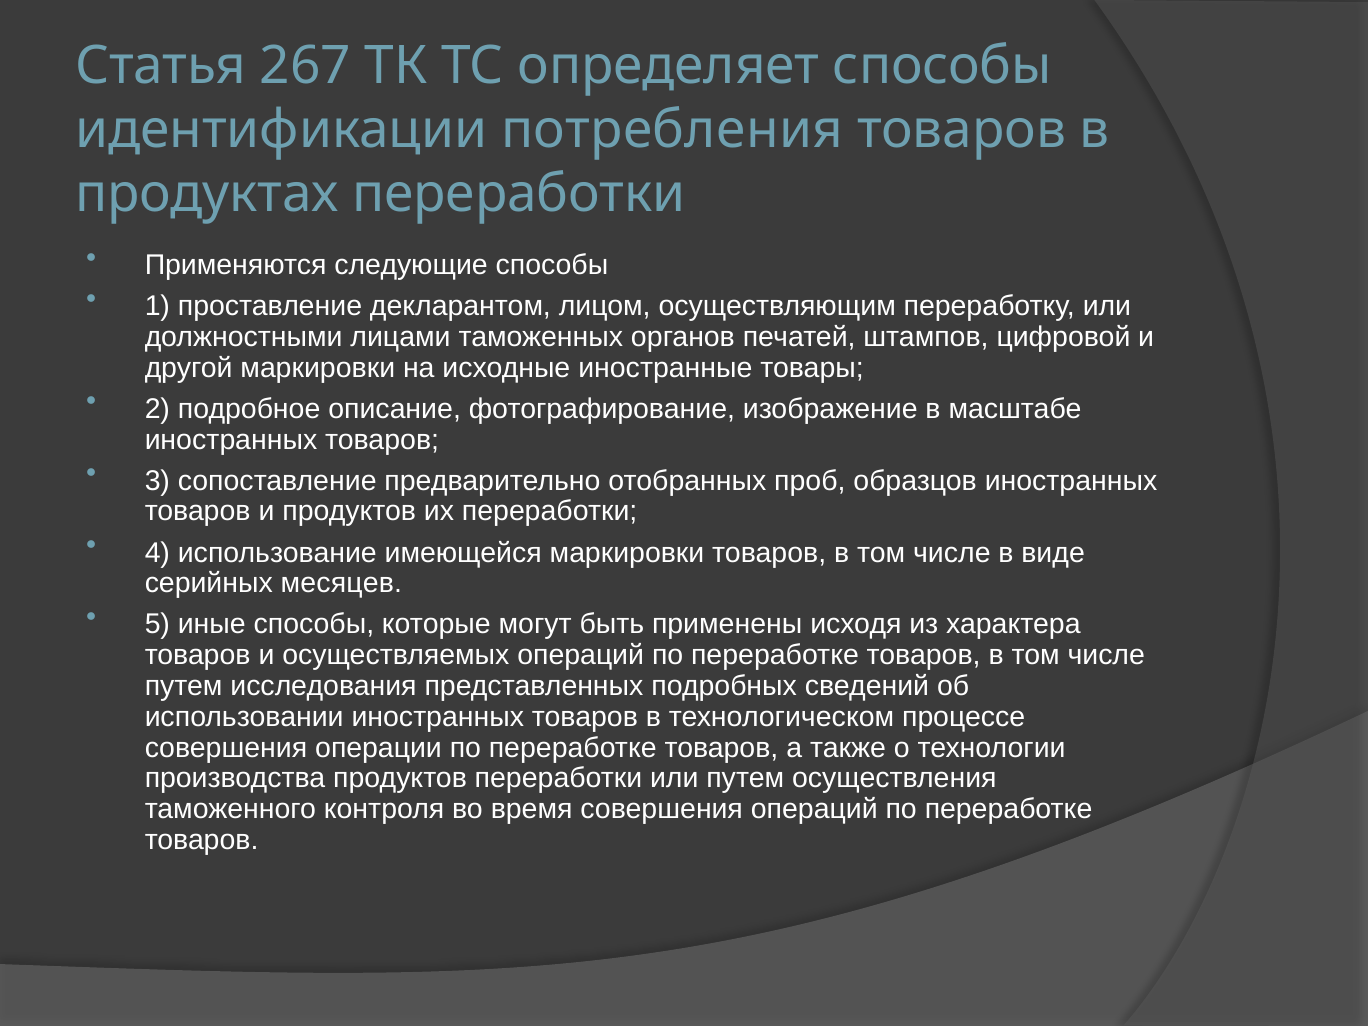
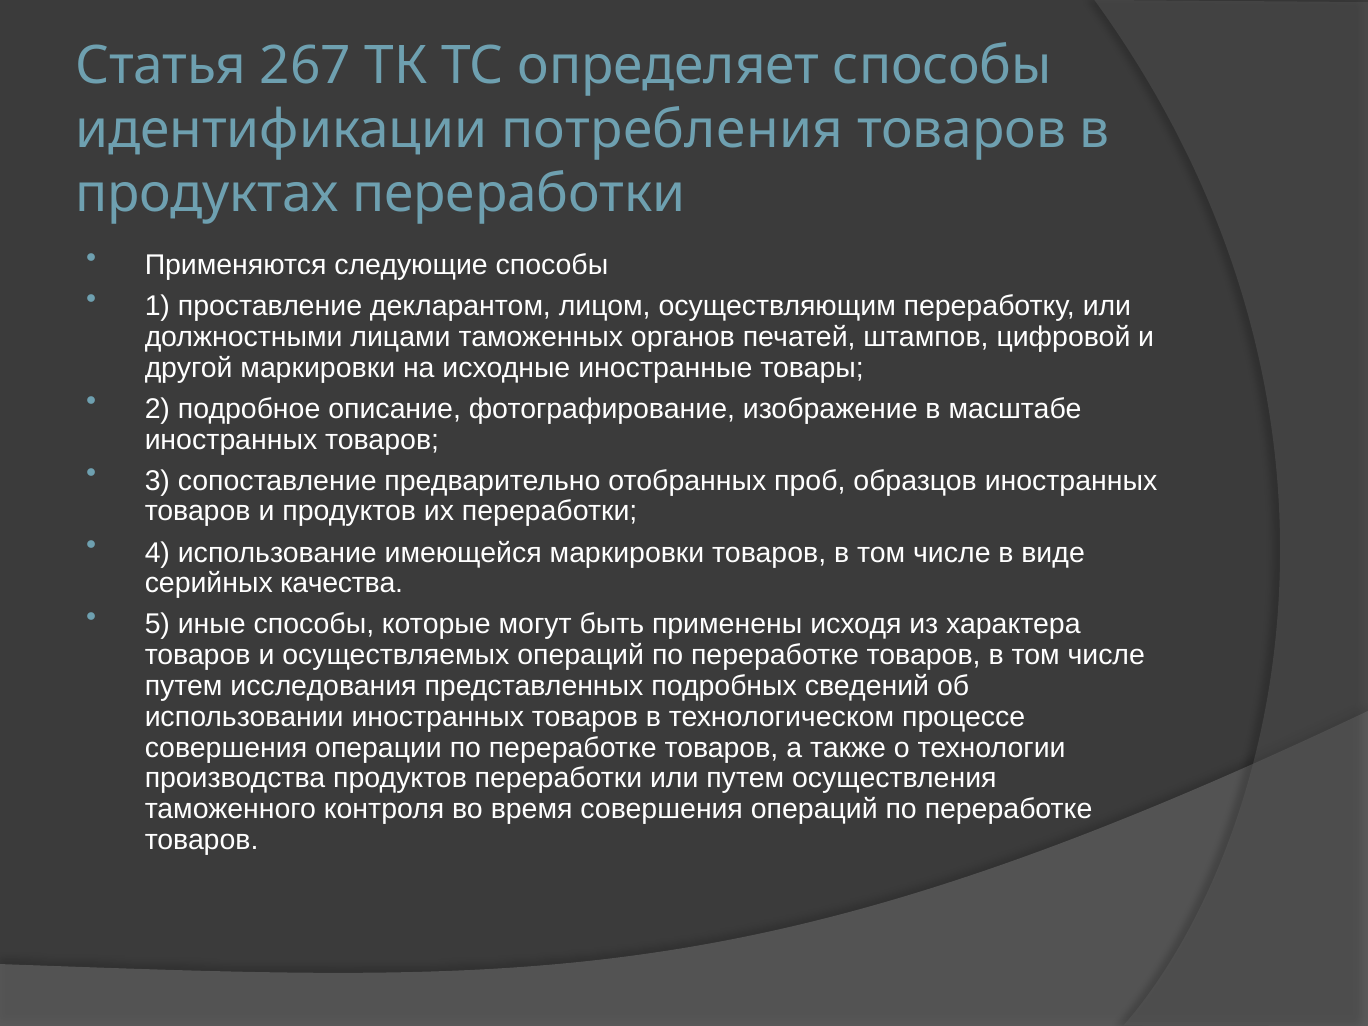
месяцев: месяцев -> качества (342, 583)
